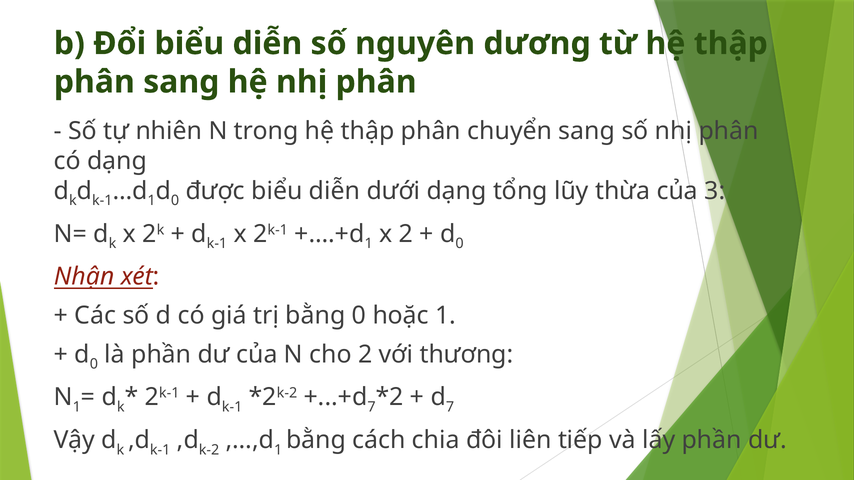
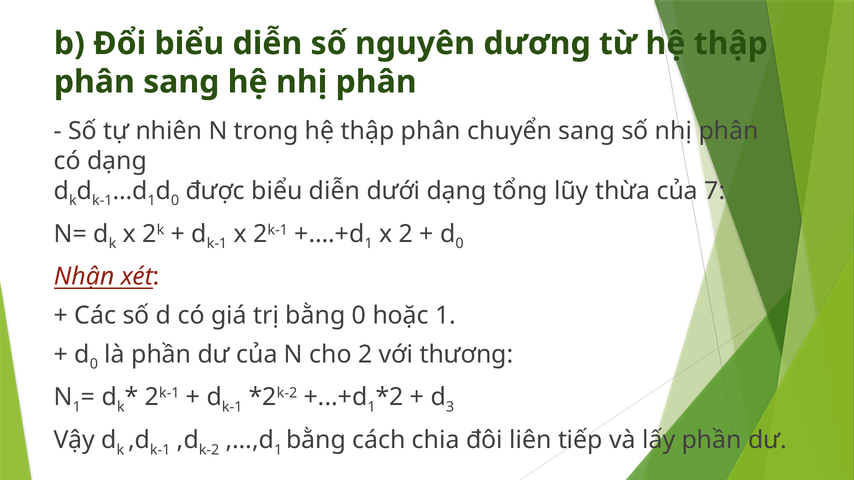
3: 3 -> 7 (715, 191)
7: 7 -> 1 (371, 407)
d 7: 7 -> 3 (450, 407)
